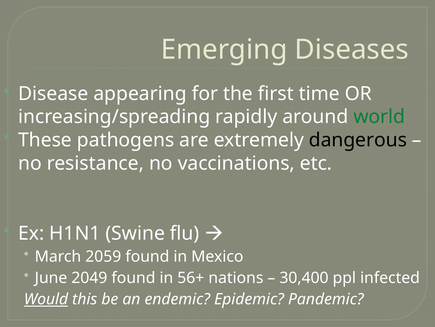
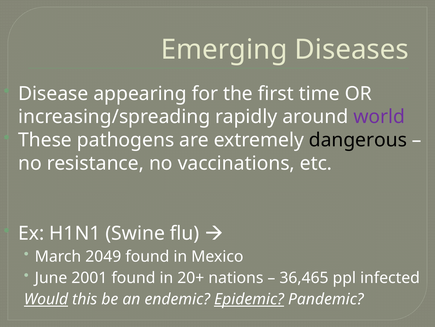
world colour: green -> purple (379, 117)
2059: 2059 -> 2049 (103, 256)
2049: 2049 -> 2001 (89, 277)
56+: 56+ -> 20+ (191, 277)
30,400: 30,400 -> 36,465 (304, 277)
Epidemic underline: none -> present (249, 299)
